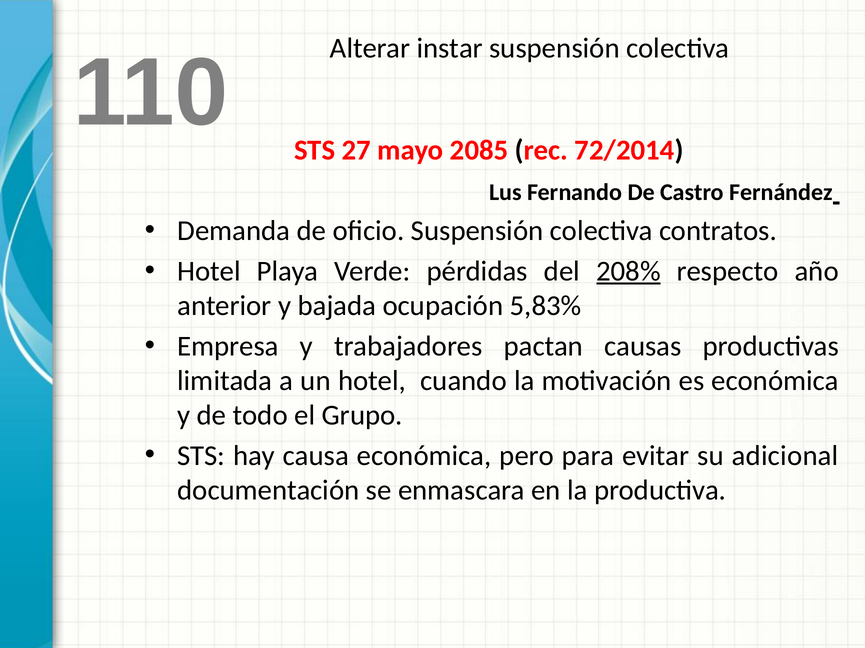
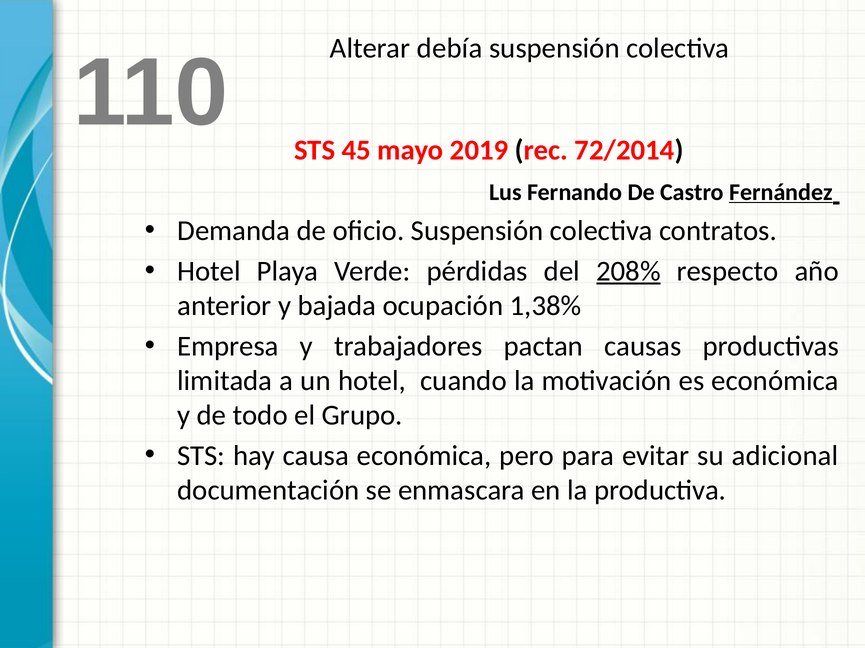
instar: instar -> debía (450, 48)
27: 27 -> 45 (356, 150)
2085: 2085 -> 2019 (479, 150)
Fernández underline: none -> present (781, 192)
5,83%: 5,83% -> 1,38% (546, 306)
